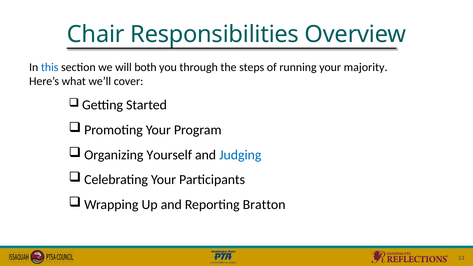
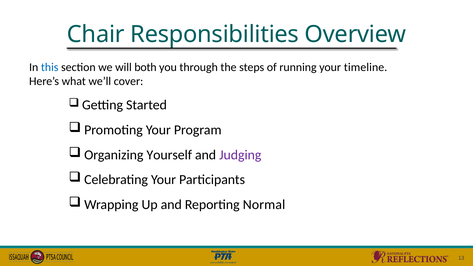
majority: majority -> timeline (366, 67)
Judging colour: blue -> purple (240, 155)
Bratton: Bratton -> Normal (264, 205)
